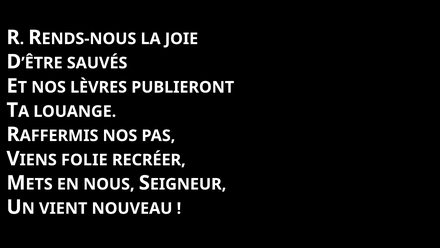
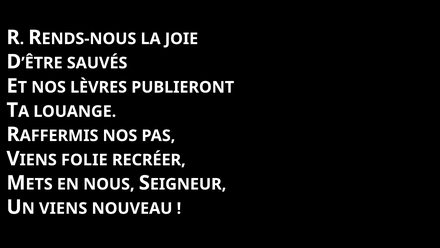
VIENT: VIENT -> VIENS (63, 208)
